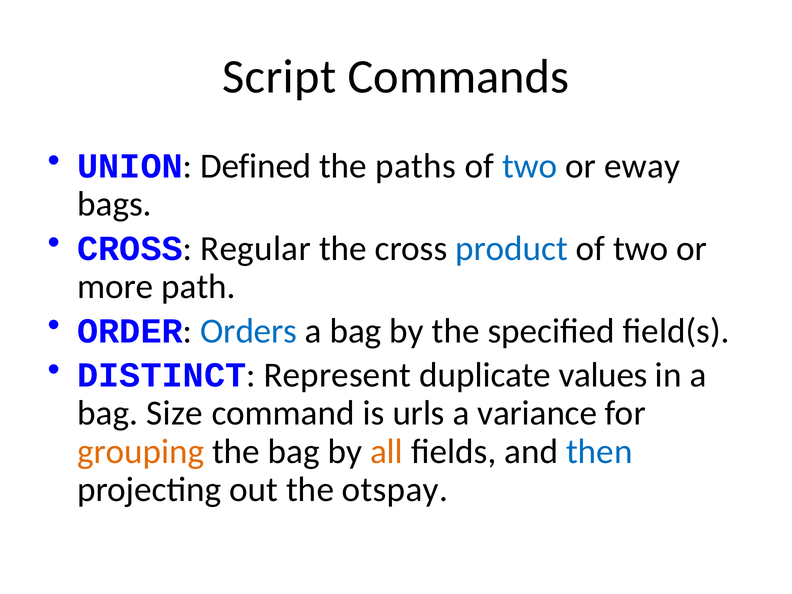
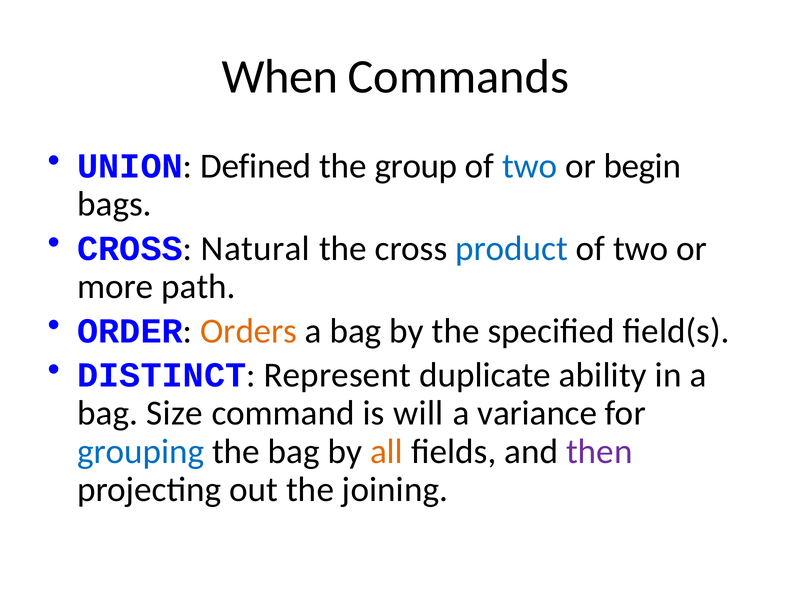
Script: Script -> When (280, 77)
paths: paths -> group (416, 166)
eway: eway -> begin (642, 166)
Regular: Regular -> Natural (255, 249)
Orders colour: blue -> orange (249, 331)
values: values -> ability (603, 375)
urls: urls -> will (418, 413)
grouping colour: orange -> blue (141, 451)
then colour: blue -> purple (599, 451)
otspay: otspay -> joining (395, 489)
